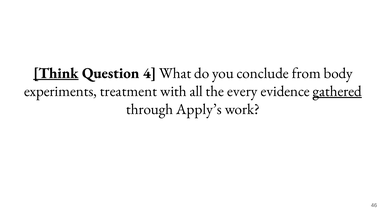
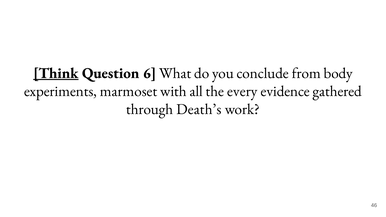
4: 4 -> 6 (150, 73)
treatment: treatment -> marmoset (129, 91)
gathered underline: present -> none (337, 91)
Apply’s: Apply’s -> Death’s (199, 109)
